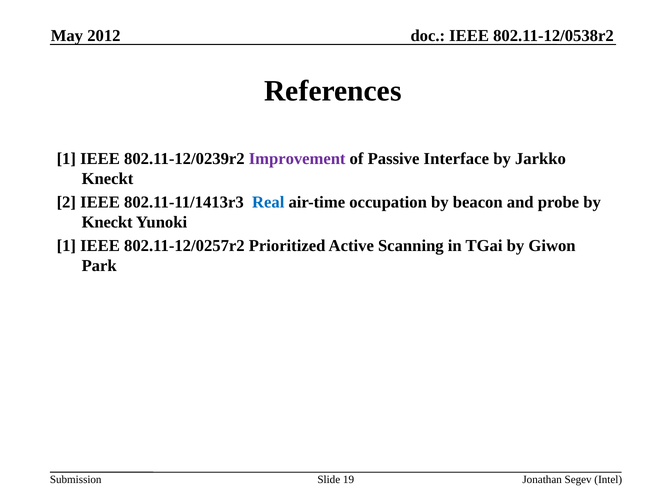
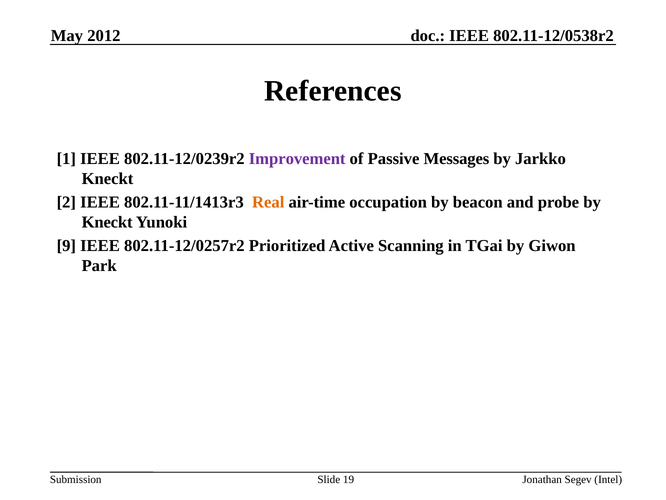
Interface: Interface -> Messages (456, 159)
Real colour: blue -> orange (268, 202)
1: 1 -> 9 (66, 245)
